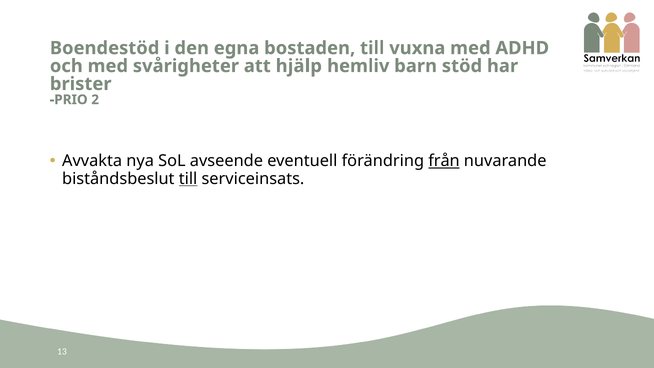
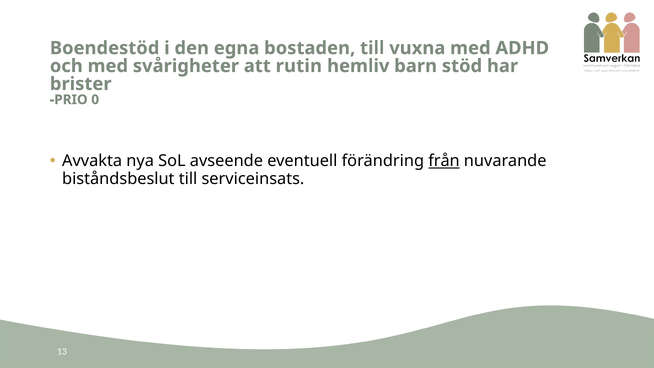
hjälp: hjälp -> rutin (299, 66)
2: 2 -> 0 (95, 100)
till underline: present -> none (188, 179)
